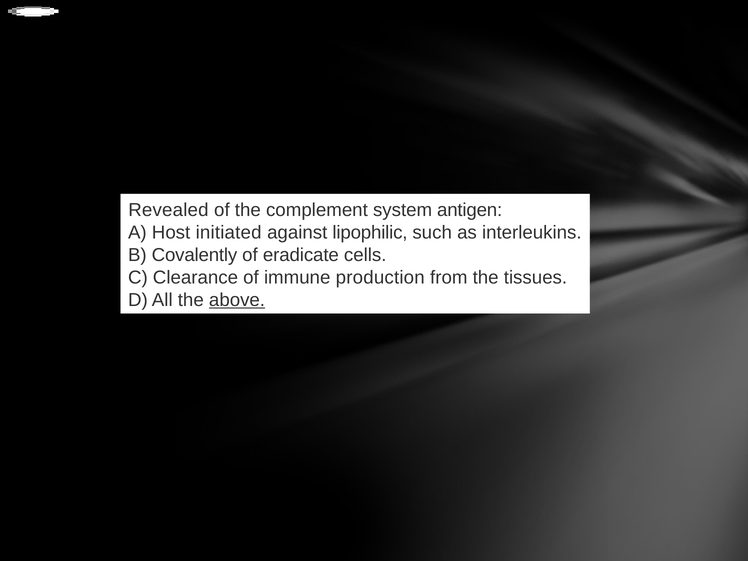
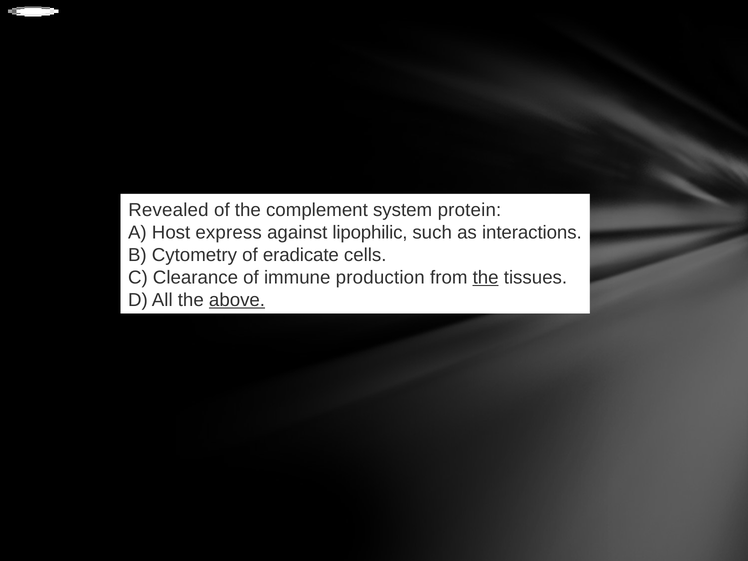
antigen: antigen -> protein (469, 210)
initiated: initiated -> express (229, 233)
interleukins: interleukins -> interactions (532, 233)
Covalently: Covalently -> Cytometry (194, 255)
the underline: none -> present (486, 277)
